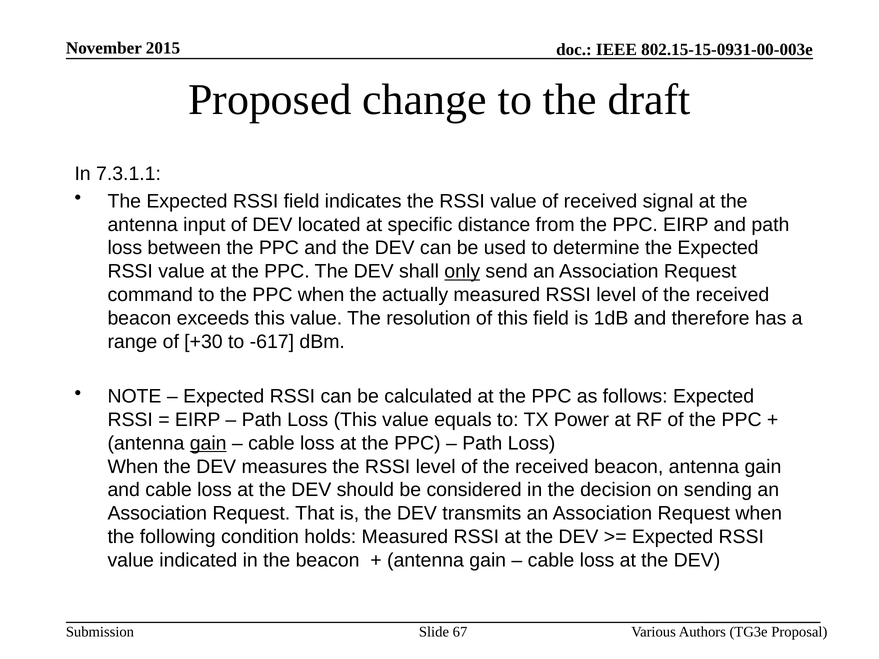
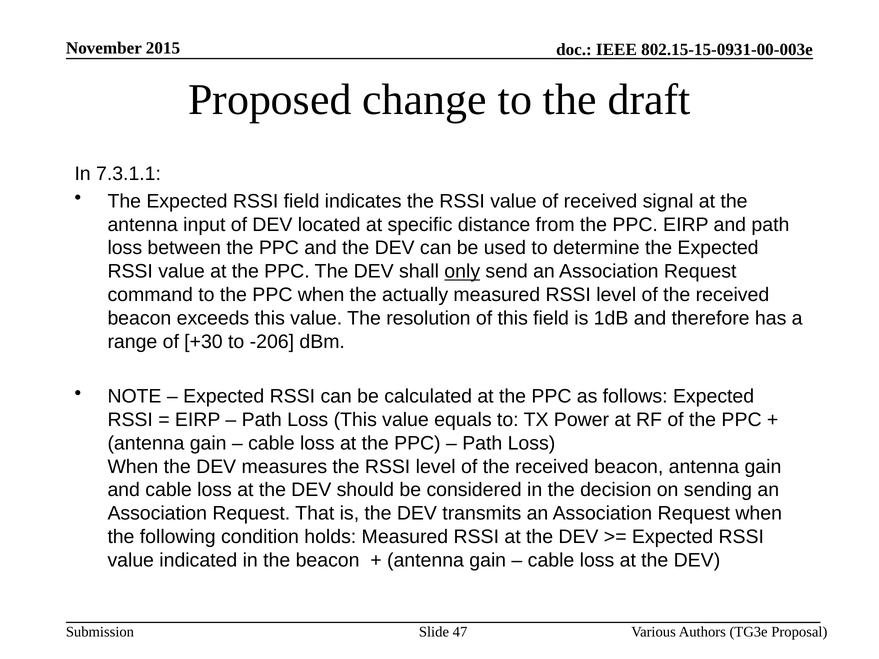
-617: -617 -> -206 (272, 342)
gain underline: present -> none (208, 443)
67: 67 -> 47 (460, 632)
